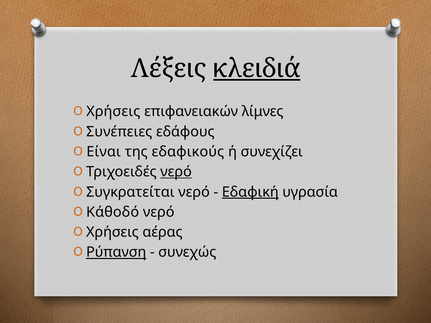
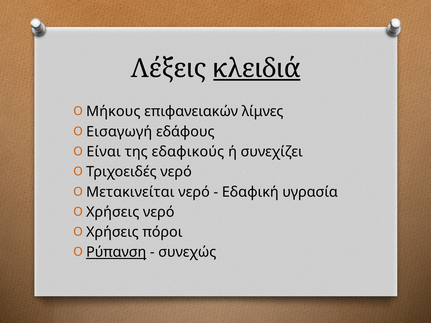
Χρήσεις: Χρήσεις -> Μήκους (113, 112)
Συνέπειες: Συνέπειες -> Εισαγωγή (119, 132)
νερό underline: present -> none (176, 172)
Συγκρατείται: Συγκρατείται -> Μετακινείται (130, 192)
Εδαφική underline: present -> none (250, 192)
Κάθοδό: Κάθοδό -> Χρήσεις (113, 212)
αέρας: αέρας -> πόροι (162, 232)
